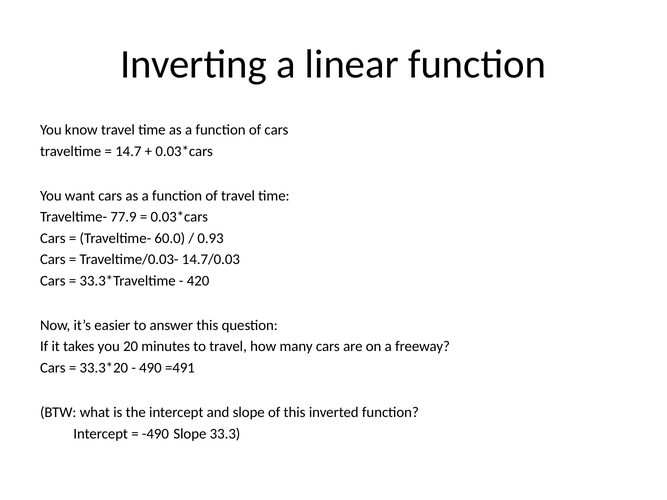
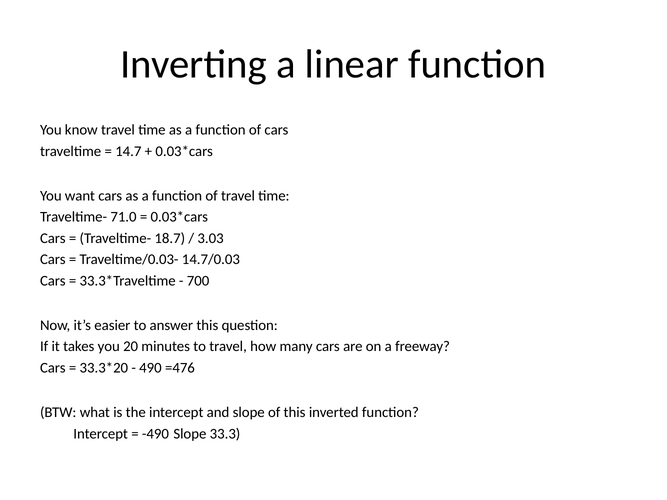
77.9: 77.9 -> 71.0 (123, 217)
60.0: 60.0 -> 18.7 (170, 238)
0.93: 0.93 -> 3.03 (211, 238)
420: 420 -> 700 (198, 281)
=491: =491 -> =476 (180, 368)
